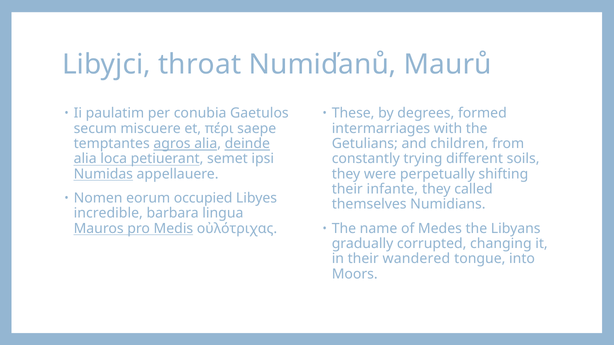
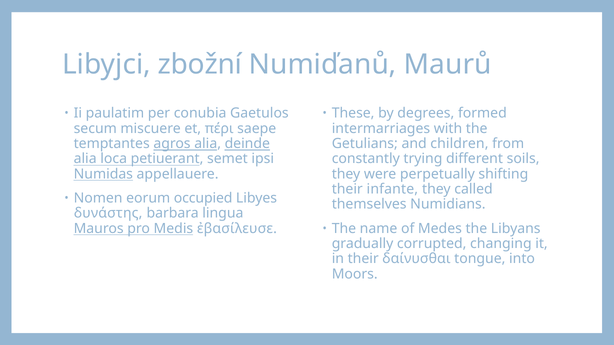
throat: throat -> zbožní (200, 65)
incredible: incredible -> δυνάστης (108, 214)
οὐλότριχας: οὐλότριχας -> ἐβασίλευσε (237, 229)
wandered: wandered -> δαίνυσθαι (416, 259)
